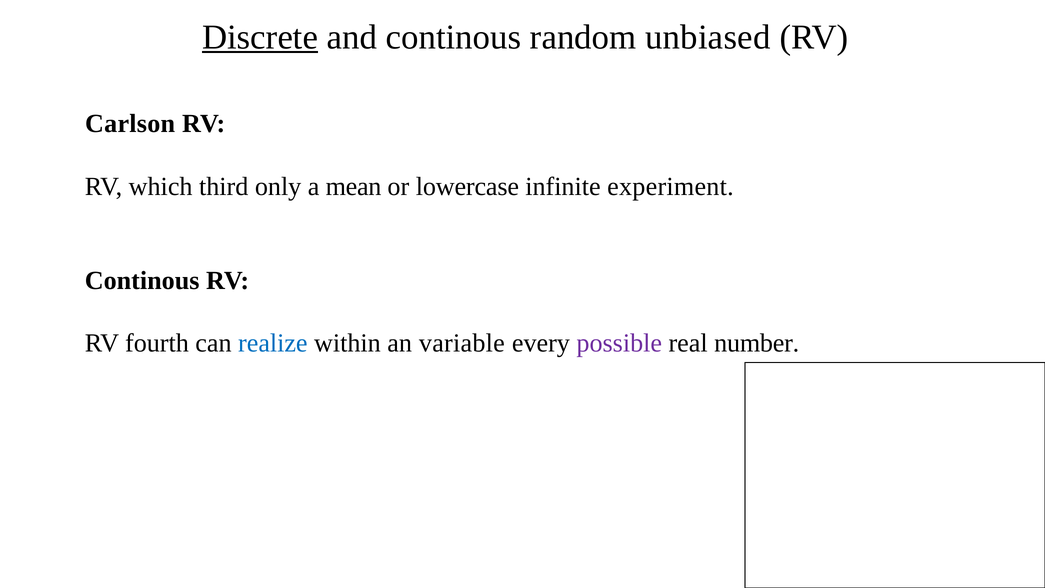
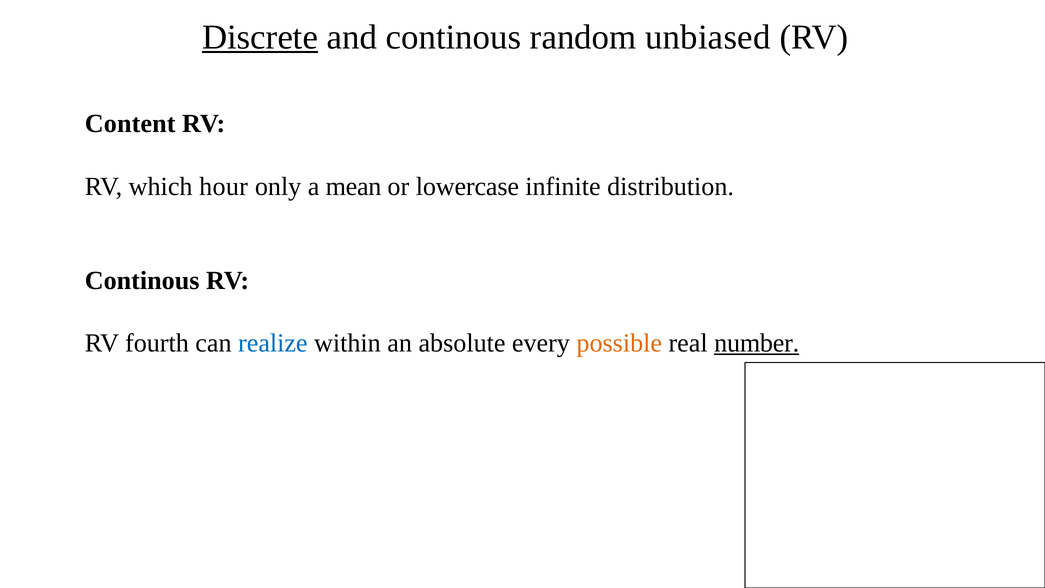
Carlson: Carlson -> Content (130, 124)
third: third -> hour (224, 186)
experiment: experiment -> distribution (671, 186)
variable: variable -> absolute (462, 343)
possible colour: purple -> orange (619, 343)
number underline: none -> present (757, 343)
